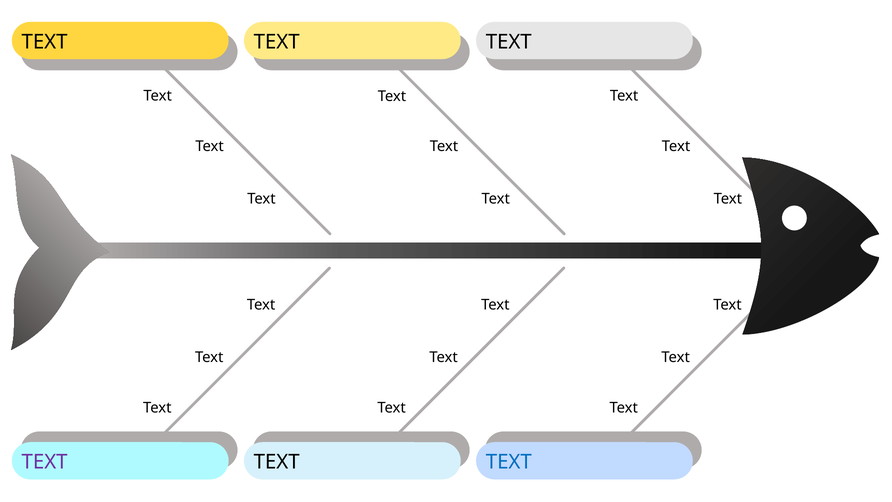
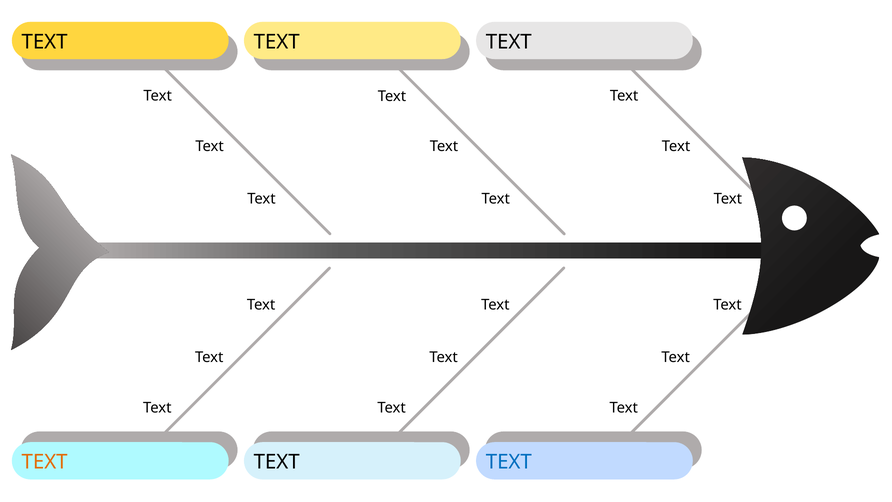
TEXT colour: purple -> orange (45, 462)
